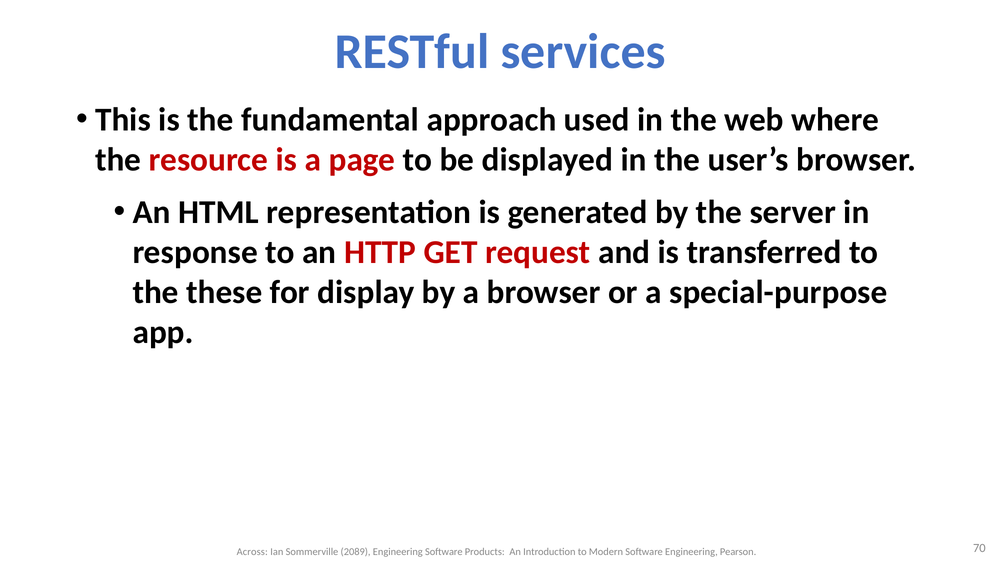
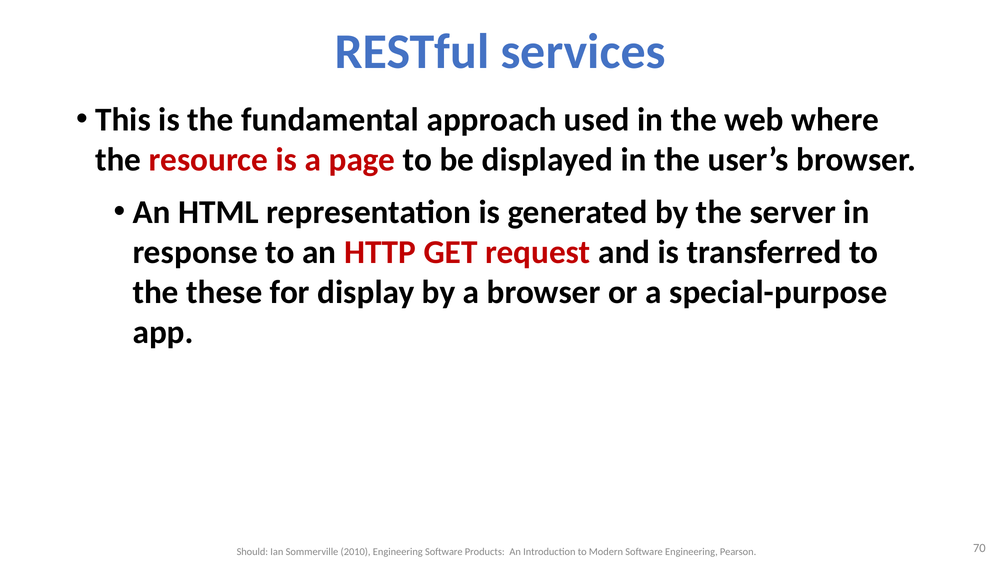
Across: Across -> Should (252, 552)
2089: 2089 -> 2010 (356, 552)
